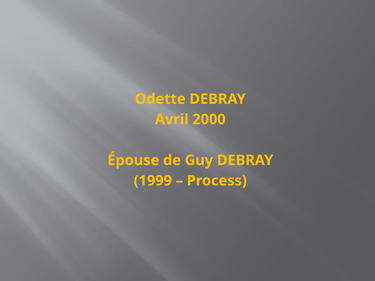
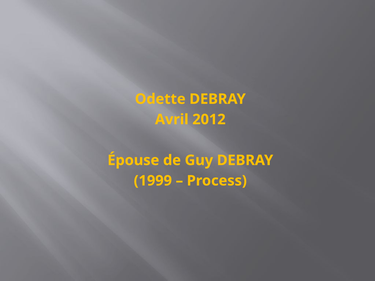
2000: 2000 -> 2012 (209, 120)
